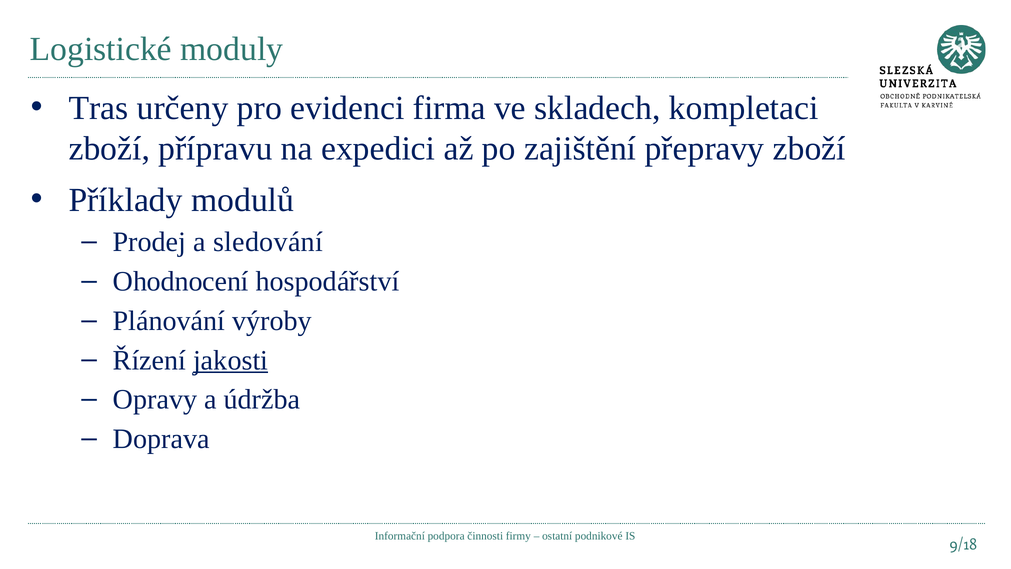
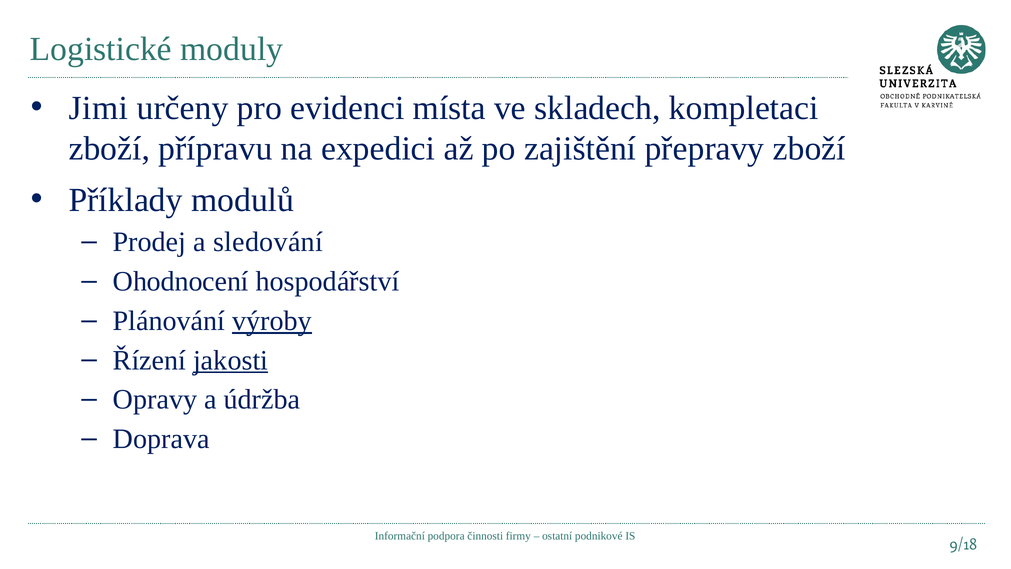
Tras: Tras -> Jimi (98, 108)
firma: firma -> místa (449, 108)
výroby underline: none -> present (272, 321)
